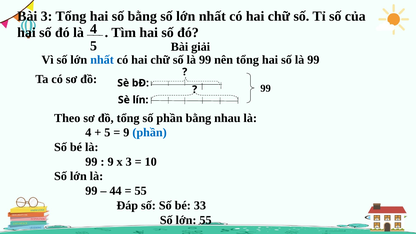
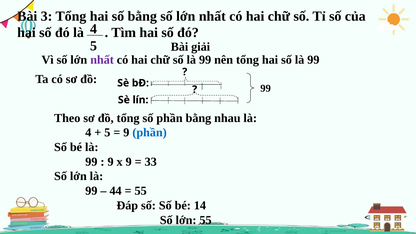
nhất colour: blue -> purple (102, 60)
x 3: 3 -> 9 (129, 162)
10: 10 -> 33 (151, 162)
33: 33 -> 14 (200, 205)
